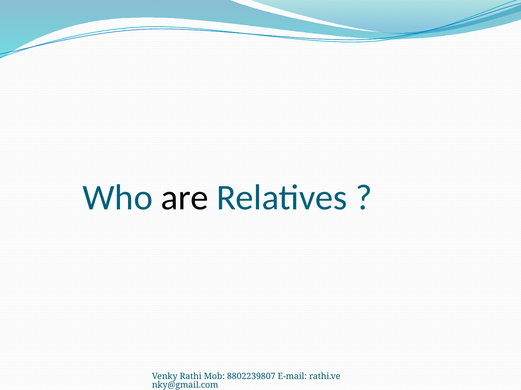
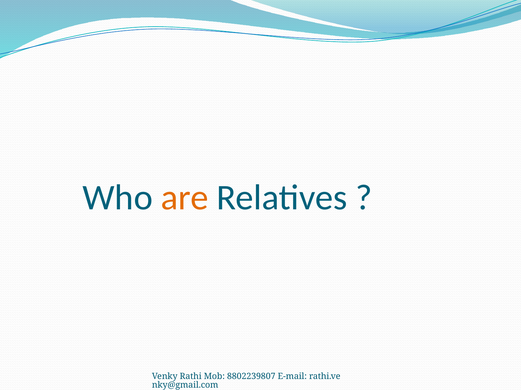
are colour: black -> orange (185, 198)
